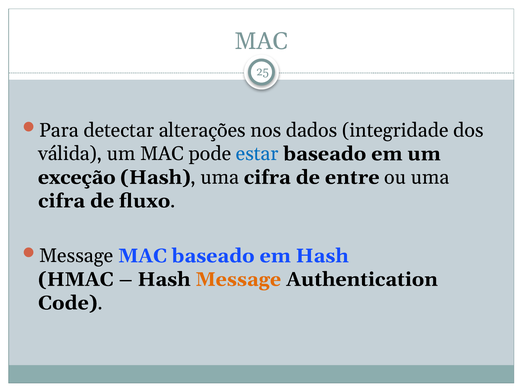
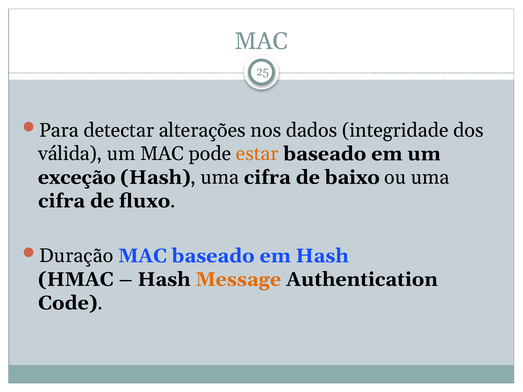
estar colour: blue -> orange (257, 154)
entre: entre -> baixo (352, 177)
Message: Message -> Duração (76, 256)
